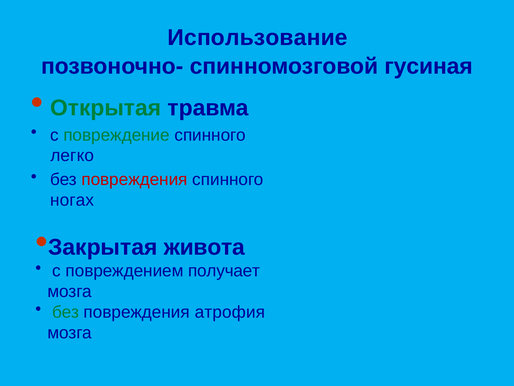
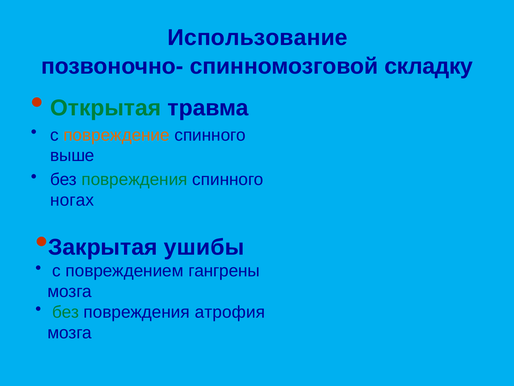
гусиная: гусиная -> складку (429, 66)
повреждение colour: green -> orange (117, 135)
легко: легко -> выше (72, 155)
повреждения colour: red -> green (135, 179)
живота: живота -> ушибы (204, 247)
получает: получает -> гангрены (224, 271)
